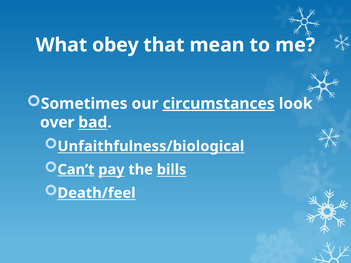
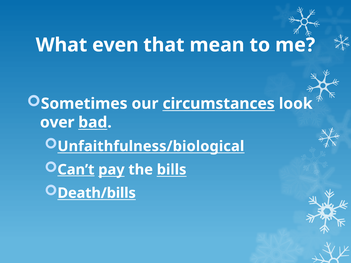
obey: obey -> even (115, 45)
circumstances underline: present -> none (219, 104)
Death/feel: Death/feel -> Death/bills (97, 193)
